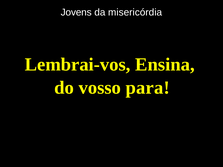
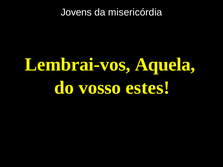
Ensina: Ensina -> Aquela (165, 65)
para: para -> estes (148, 88)
